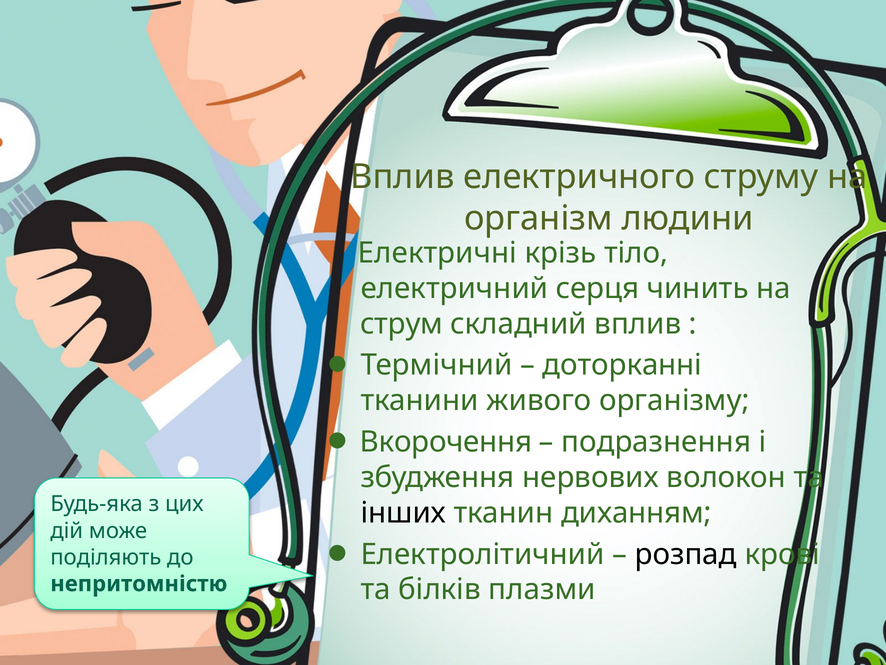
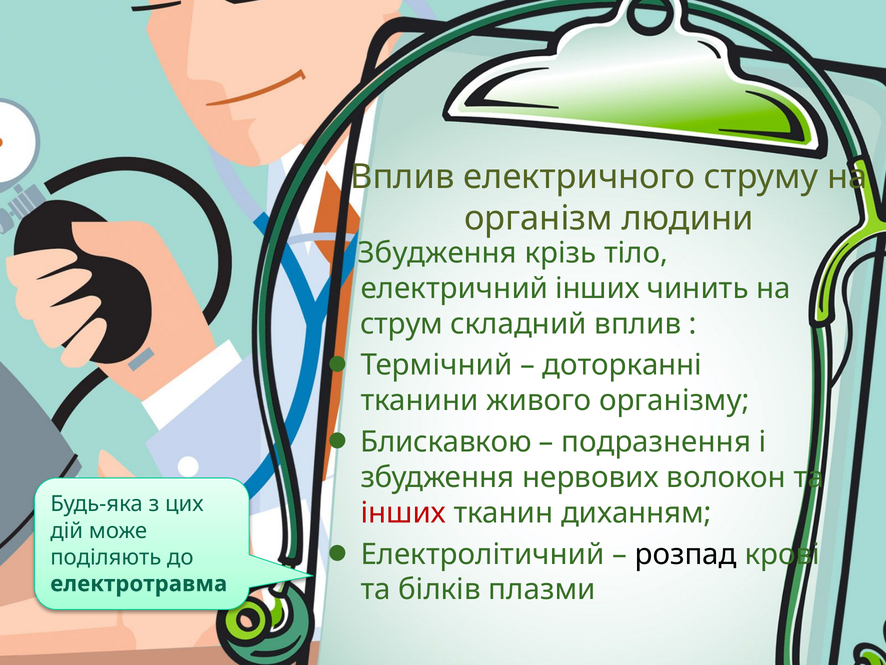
Електричні: Електричні -> Збудження (438, 253)
електричний серця: серця -> інших (598, 288)
Вкорочення: Вкорочення -> Блискавкою (446, 442)
інших colour: black -> red (403, 513)
непритомністю: непритомністю -> електротравма (139, 583)
